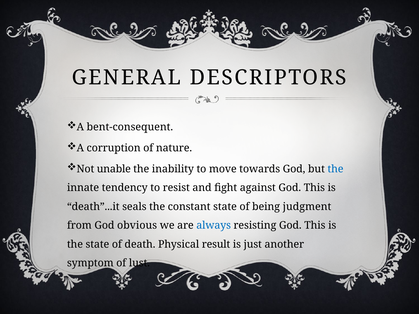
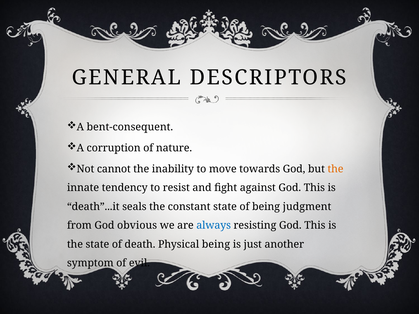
unable: unable -> cannot (114, 169)
the colour: blue -> orange (336, 169)
Physical result: result -> being (216, 244)
lust: lust -> evil (139, 263)
